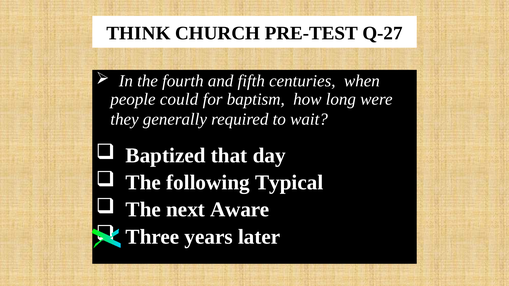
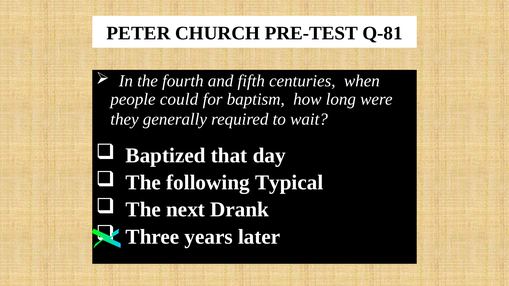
THINK: THINK -> PETER (139, 33)
Q-27: Q-27 -> Q-81 (383, 33)
Aware: Aware -> Drank (240, 210)
